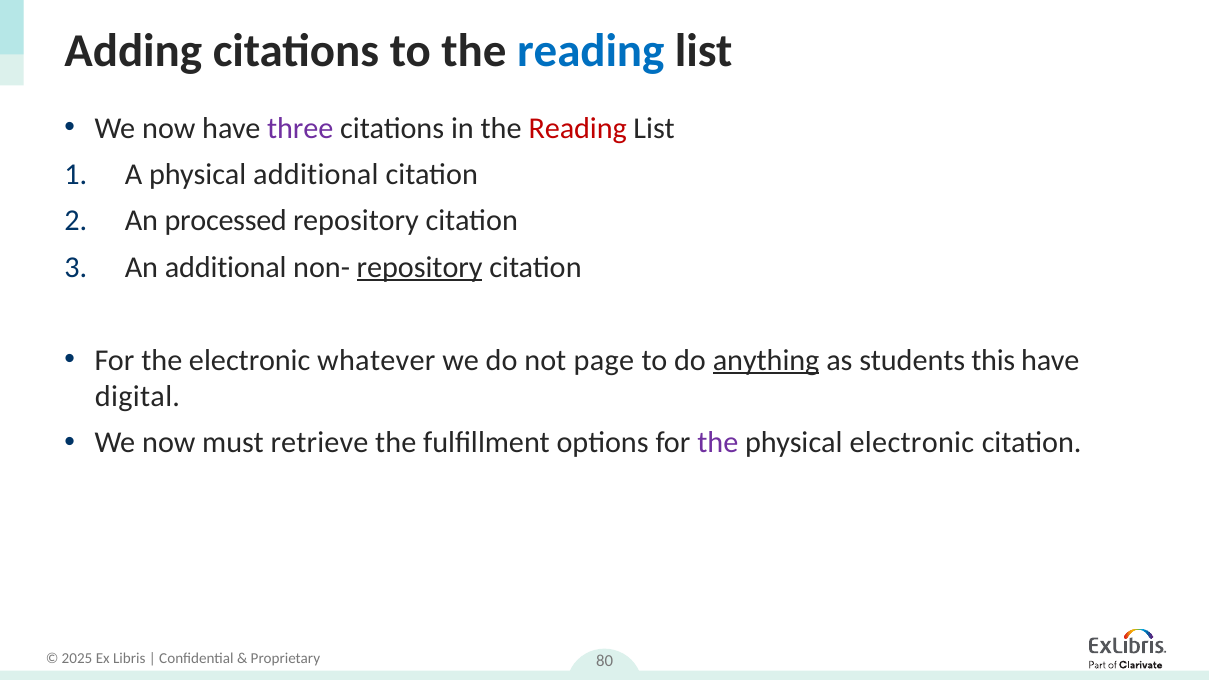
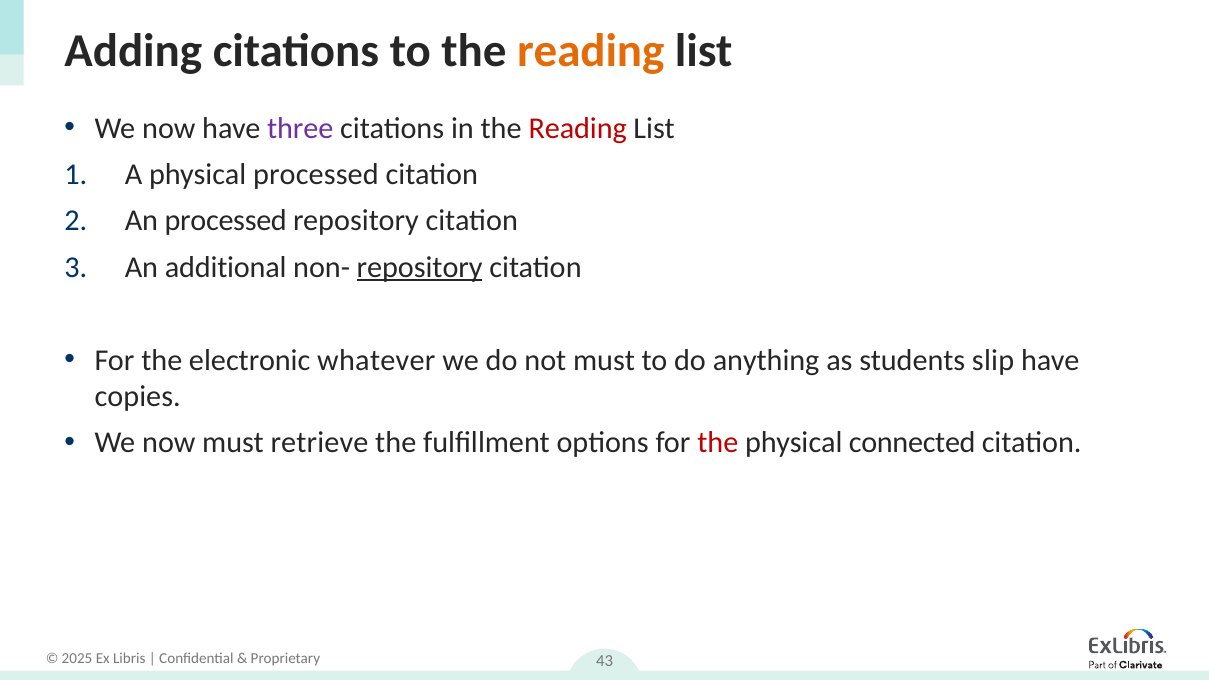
reading colour: blue -> orange (591, 51)
physical additional: additional -> processed (316, 175)
not page: page -> must (604, 360)
anything underline: present -> none (766, 360)
this: this -> slip (993, 360)
digital: digital -> copies (138, 396)
the colour: purple -> red (718, 443)
physical electronic: electronic -> connected (912, 443)
80: 80 -> 43 (605, 661)
